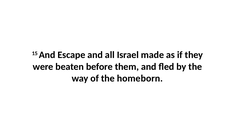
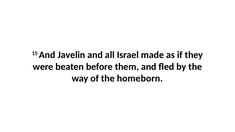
Escape: Escape -> Javelin (71, 55)
